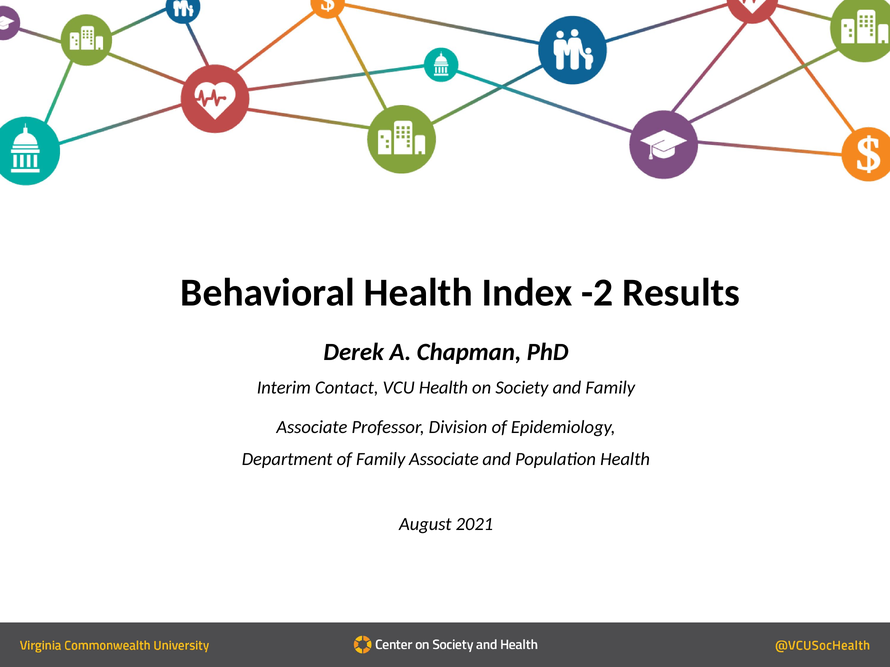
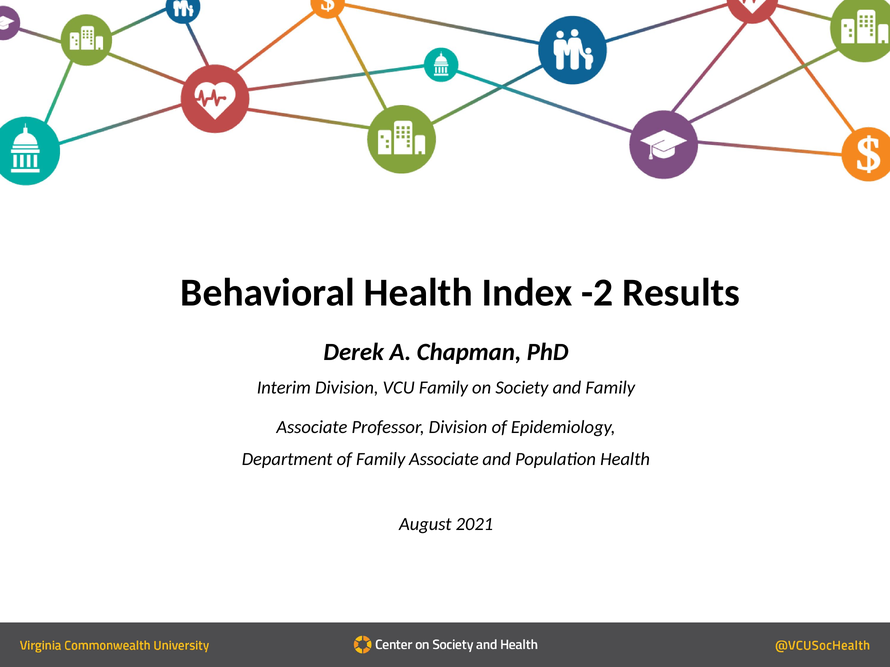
Interim Contact: Contact -> Division (347, 388)
VCU Health: Health -> Family (443, 388)
